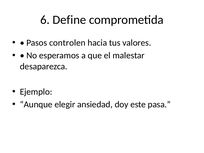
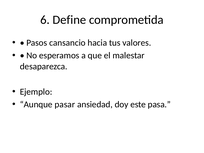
controlen: controlen -> cansancio (67, 43)
elegir: elegir -> pasar (65, 104)
